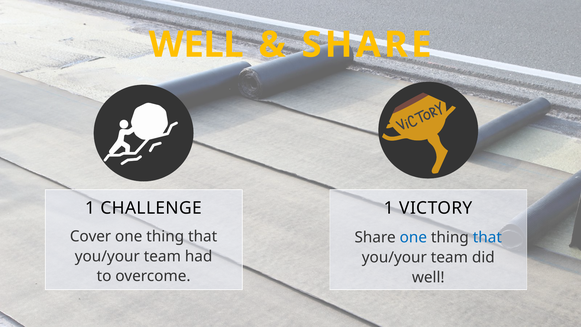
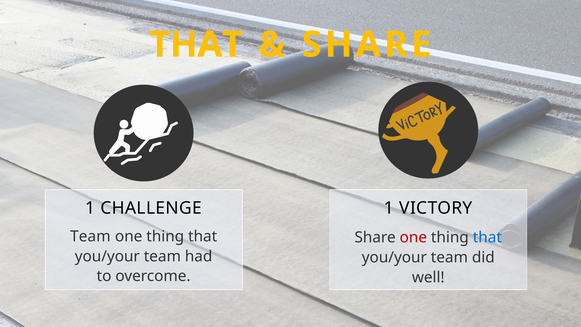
WELL: WELL -> THAT (196, 45)
Cover: Cover -> Team (90, 236)
one colour: blue -> red (413, 237)
